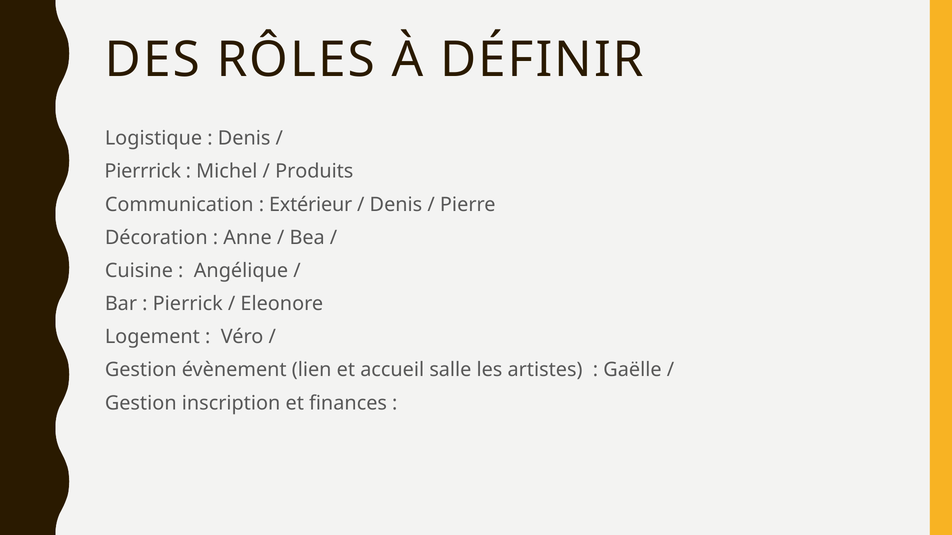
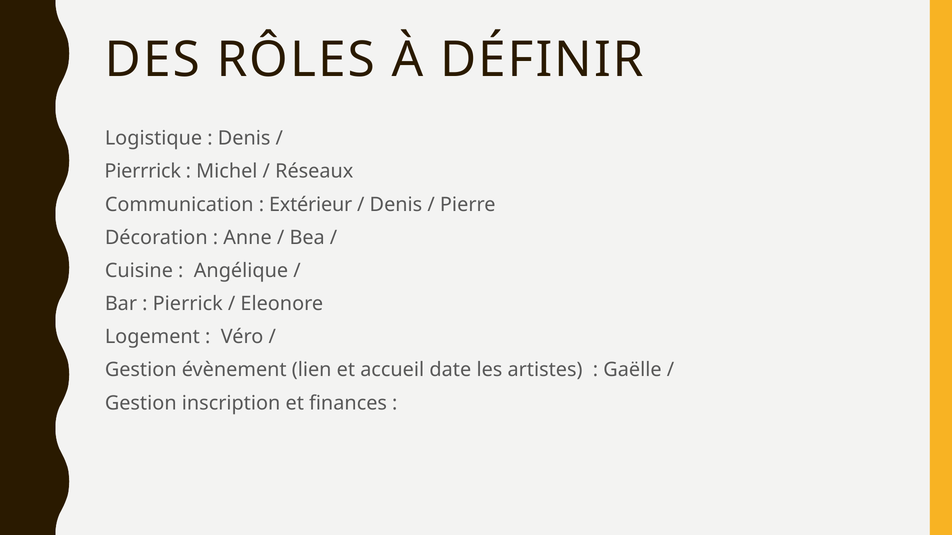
Produits: Produits -> Réseaux (314, 172)
salle: salle -> date (450, 370)
